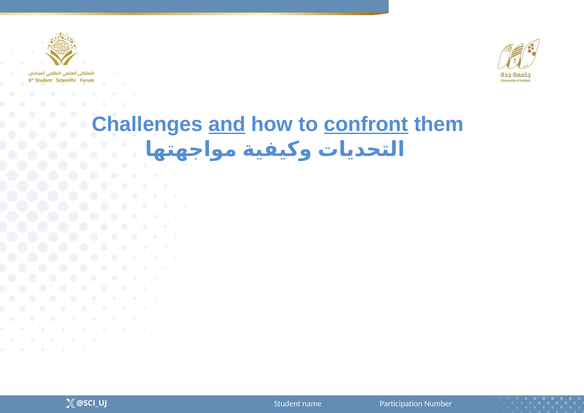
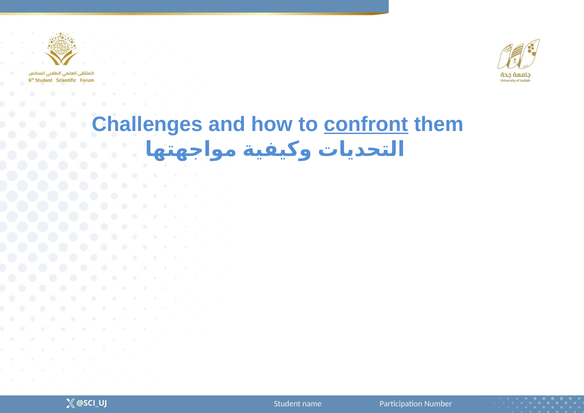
and underline: present -> none (227, 124)
